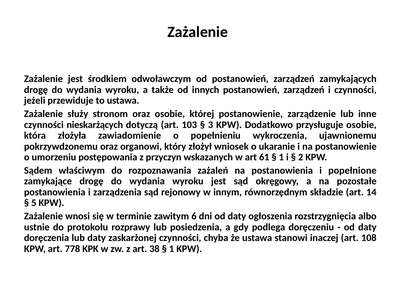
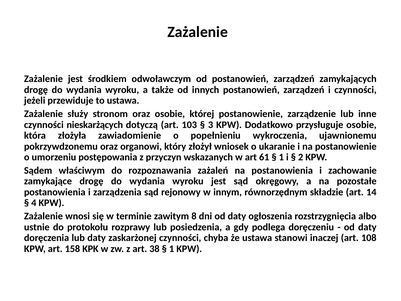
popełnione: popełnione -> zachowanie (352, 170)
5: 5 -> 4 (34, 203)
6: 6 -> 8 (194, 216)
778: 778 -> 158 (72, 249)
